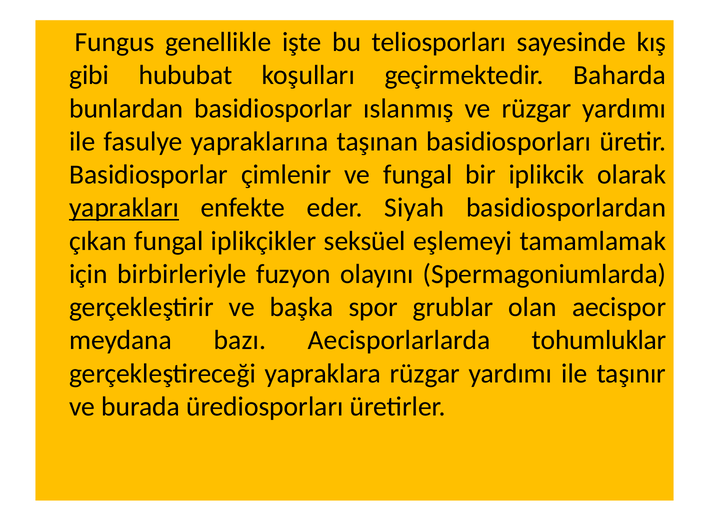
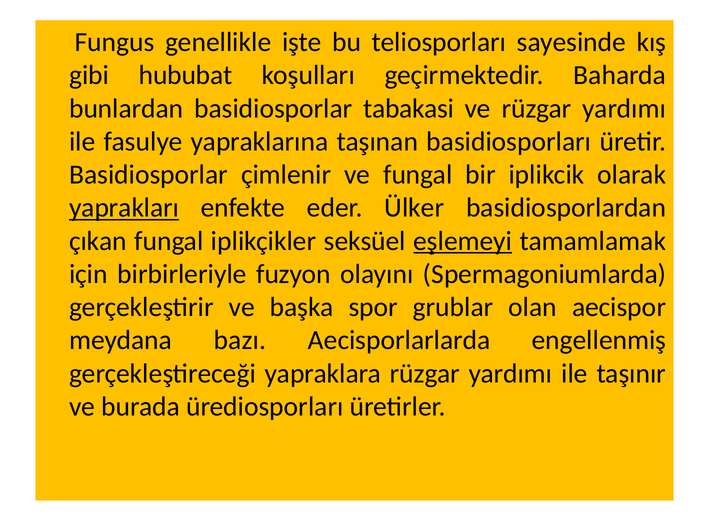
ıslanmış: ıslanmış -> tabakasi (409, 108)
Siyah: Siyah -> Ülker (414, 208)
eşlemeyi underline: none -> present (463, 241)
tohumluklar: tohumluklar -> engellenmiş (599, 340)
